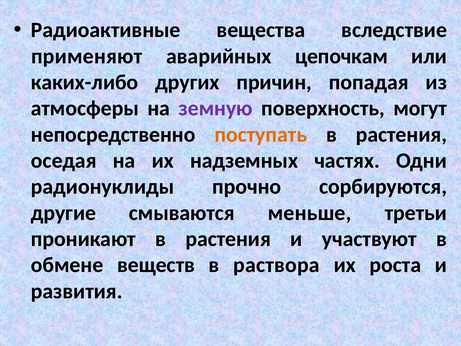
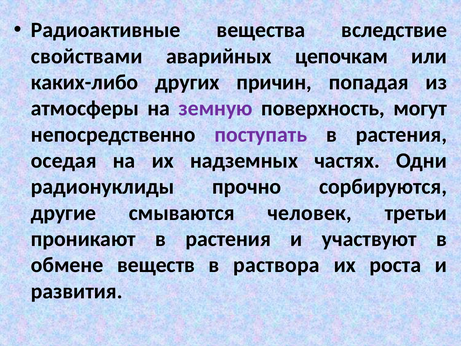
применяют: применяют -> свойствами (87, 56)
поступать colour: orange -> purple (261, 134)
меньше: меньше -> человек (310, 213)
